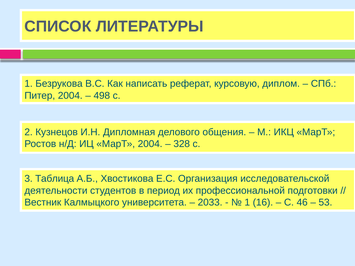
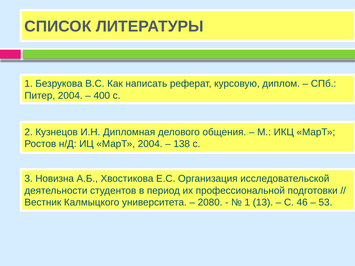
498: 498 -> 400 (102, 96)
328: 328 -> 138 (182, 144)
Таблица: Таблица -> Новизна (55, 179)
2033: 2033 -> 2080 (210, 203)
16: 16 -> 13 (263, 203)
